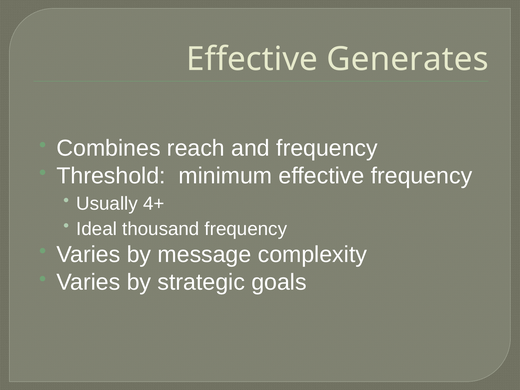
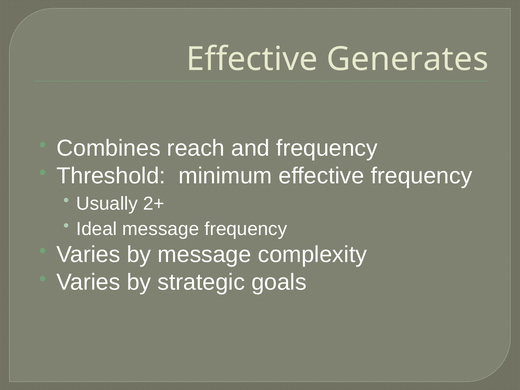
4+: 4+ -> 2+ (154, 204)
Ideal thousand: thousand -> message (161, 229)
